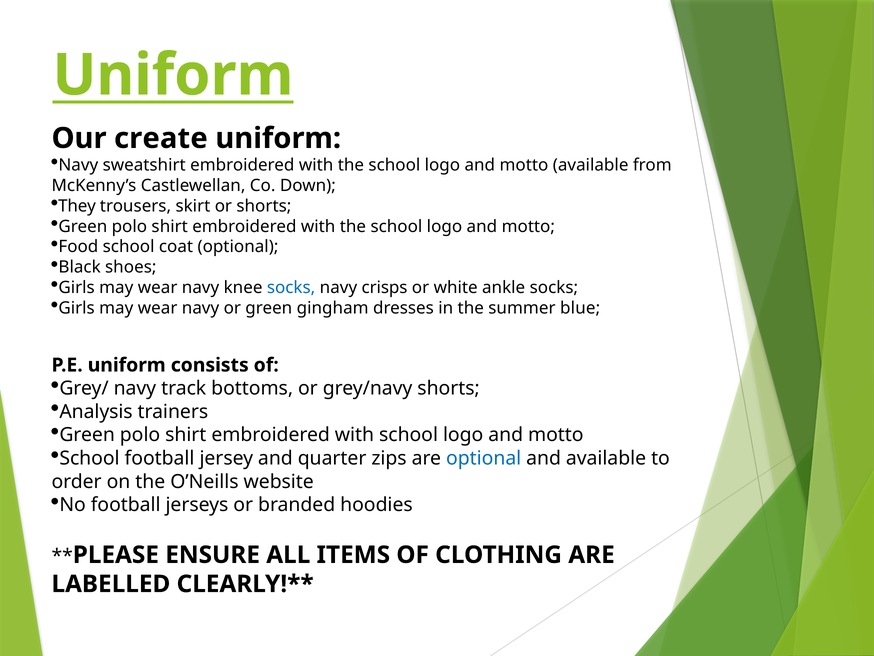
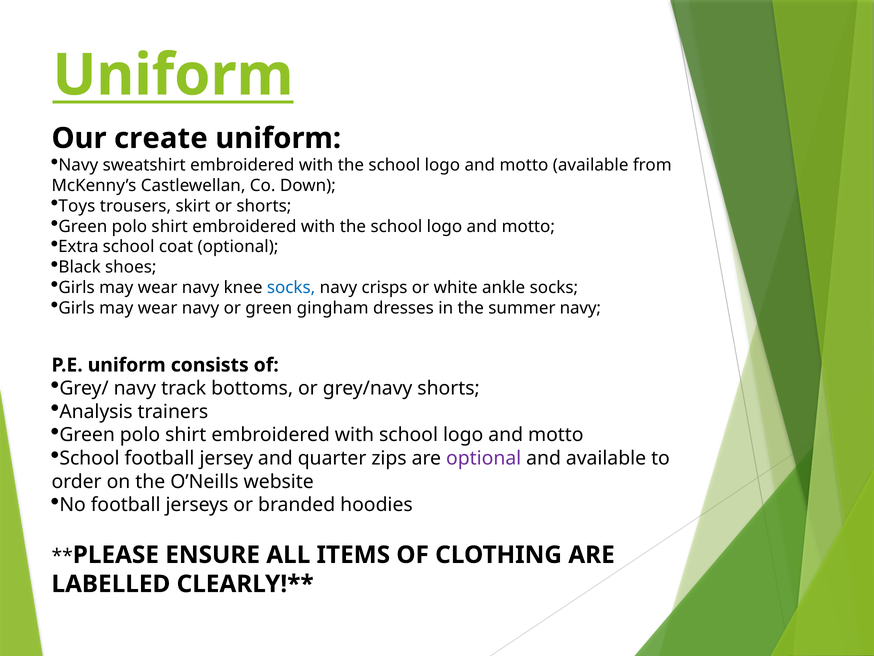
They: They -> Toys (77, 206)
Food: Food -> Extra (78, 247)
summer blue: blue -> navy (580, 308)
optional colour: blue -> purple (484, 458)
